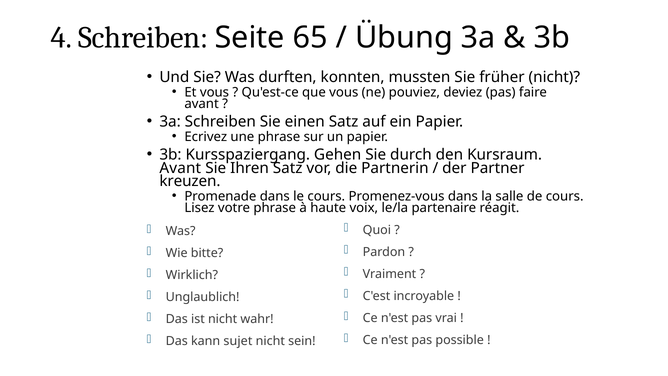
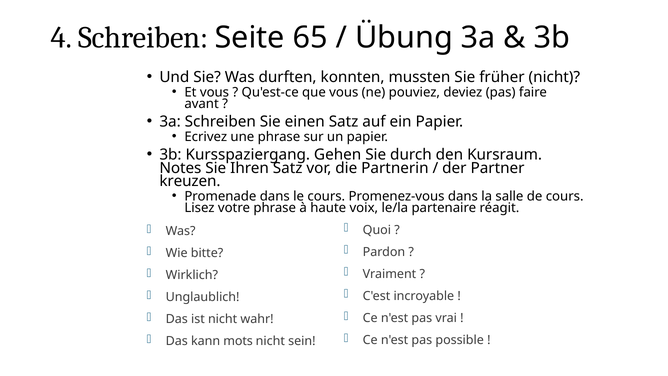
Avant: Avant -> Notes (180, 168)
sujet: sujet -> mots (238, 341)
